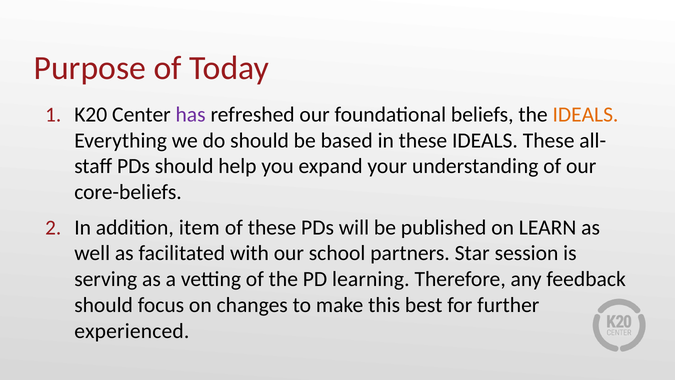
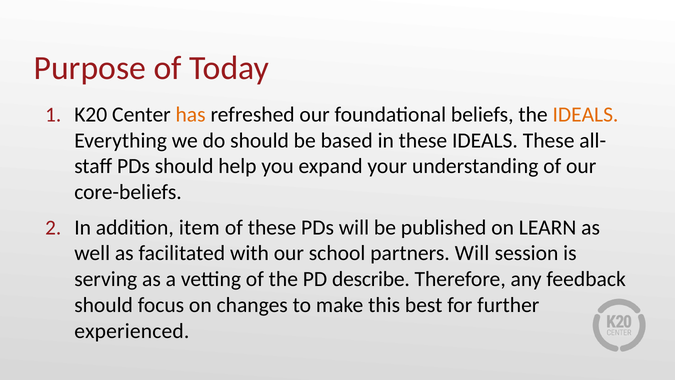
has colour: purple -> orange (191, 114)
partners Star: Star -> Will (472, 253)
learning: learning -> describe (371, 279)
